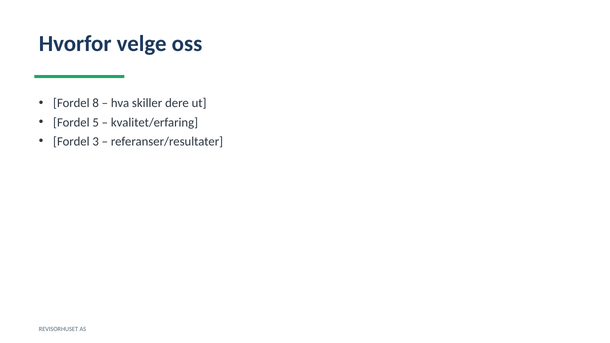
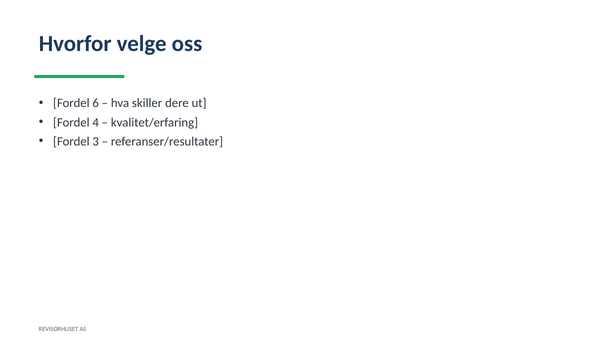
8: 8 -> 6 (96, 103)
5: 5 -> 4 (96, 122)
